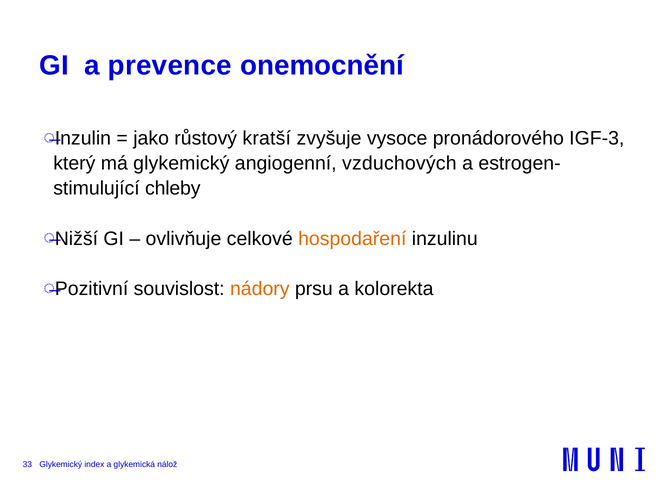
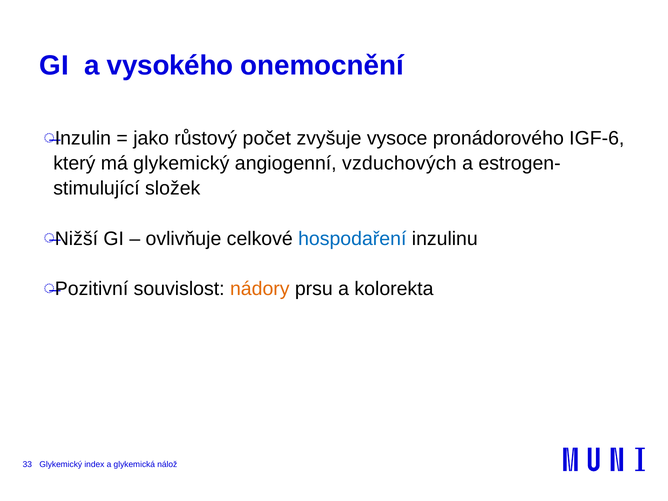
prevence: prevence -> vysokého (170, 66)
kratší: kratší -> počet (267, 138)
IGF-3: IGF-3 -> IGF-6 (597, 138)
chleby: chleby -> složek (173, 188)
hospodaření colour: orange -> blue (352, 239)
